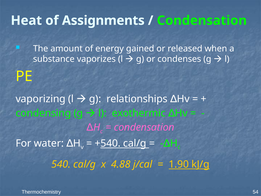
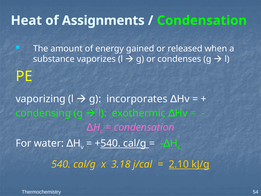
relationships: relationships -> incorporates (137, 99)
4.88: 4.88 -> 3.18 (121, 164)
1.90: 1.90 -> 2.10 (179, 164)
